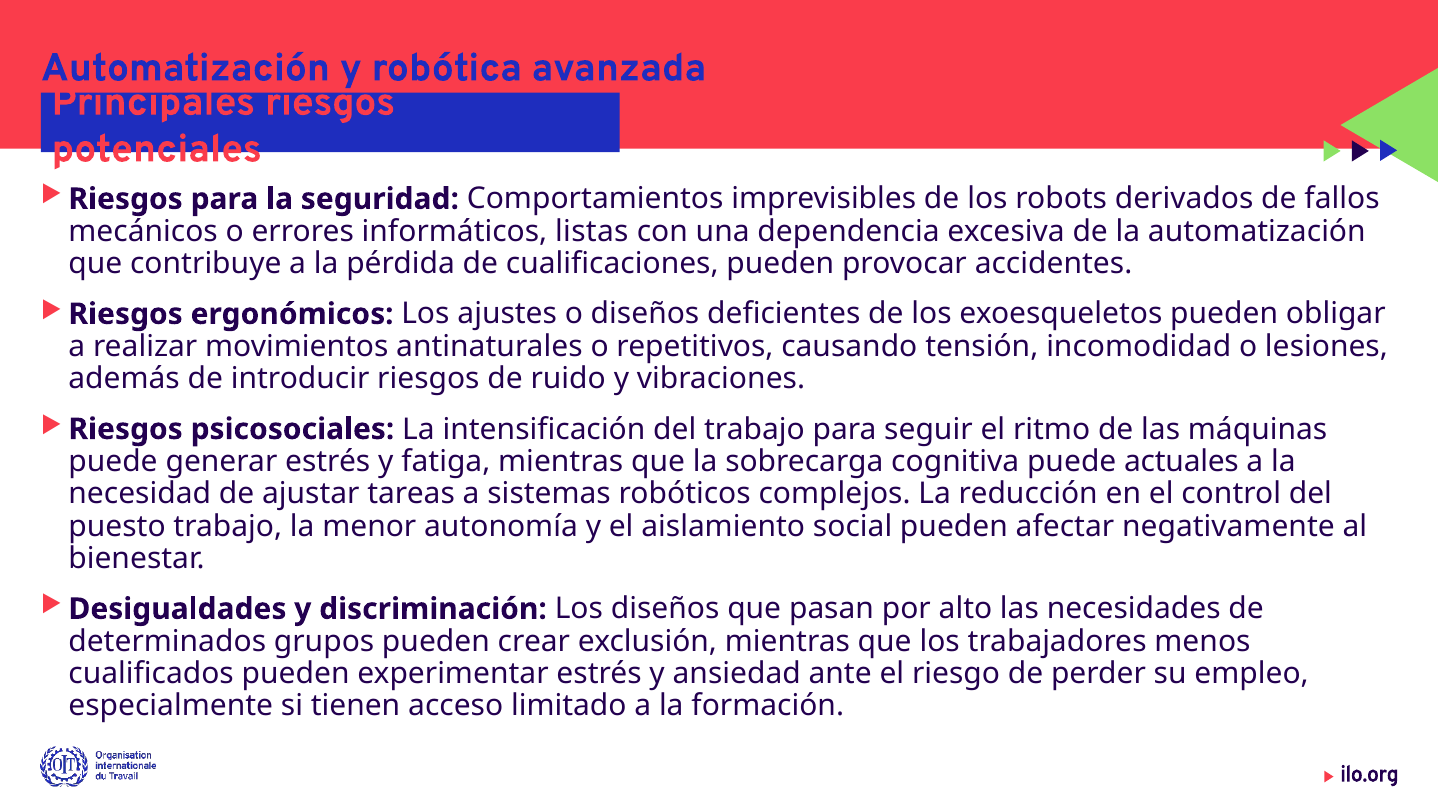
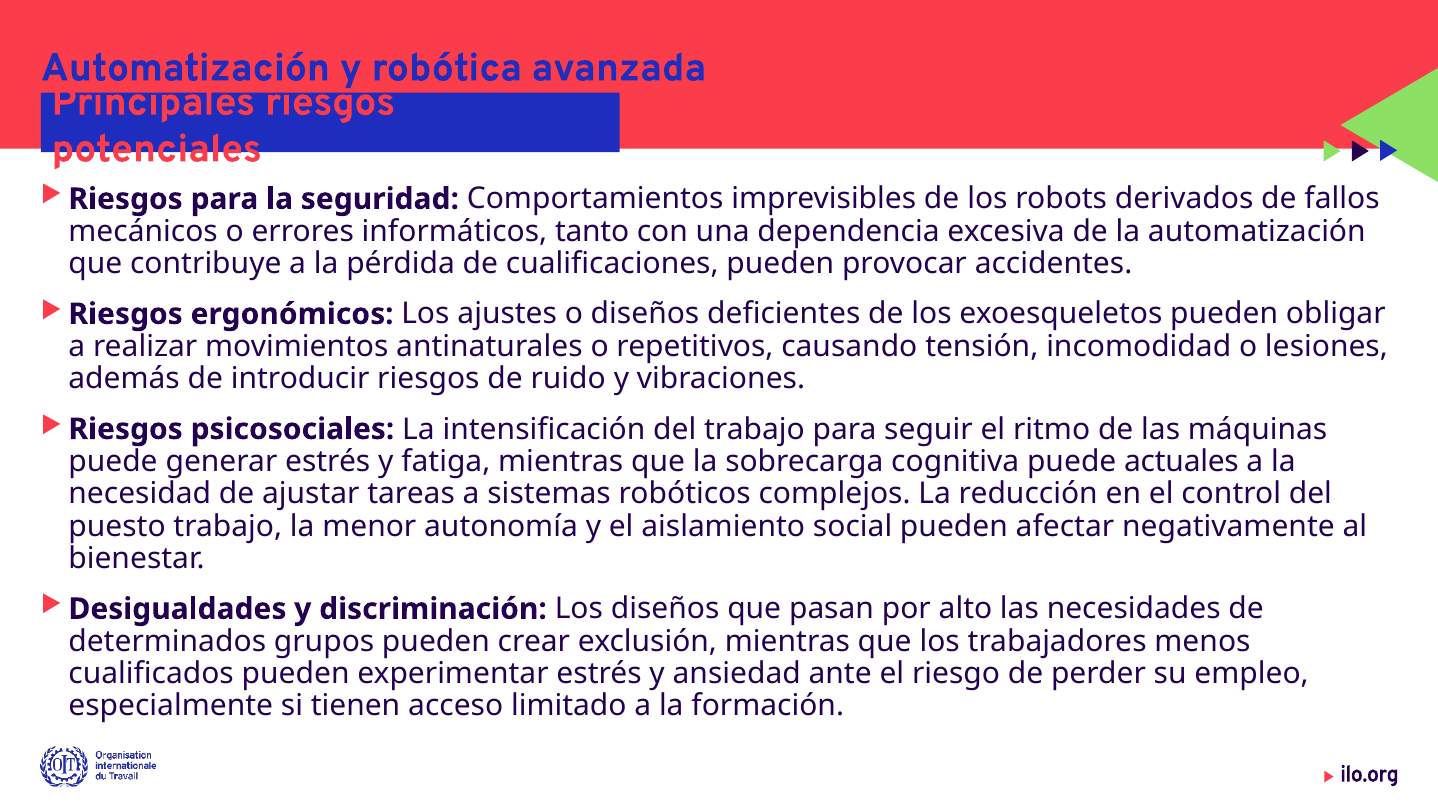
listas: listas -> tanto (592, 231)
